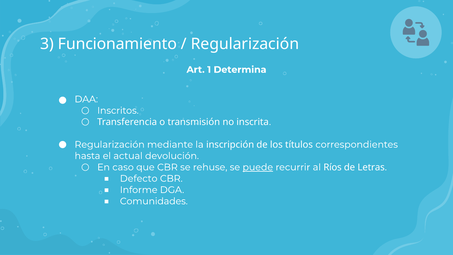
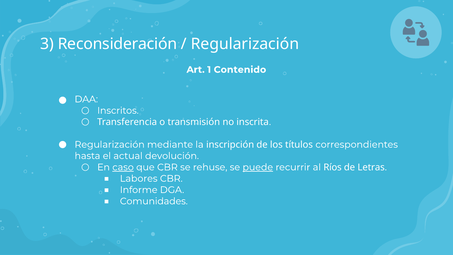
Funcionamiento: Funcionamiento -> Reconsideración (117, 44)
Determina: Determina -> Contenido (240, 70)
caso underline: none -> present (123, 167)
Defecto: Defecto -> Labores (139, 178)
